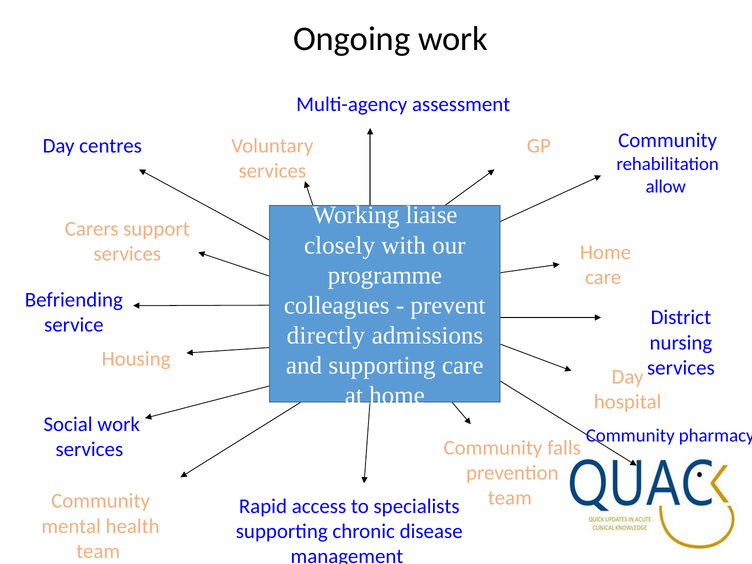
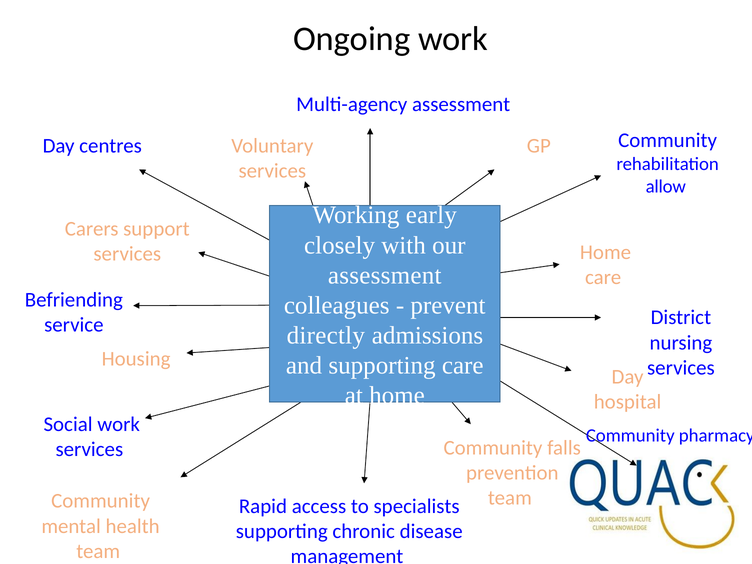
liaise: liaise -> early (431, 215)
programme: programme -> assessment (385, 275)
